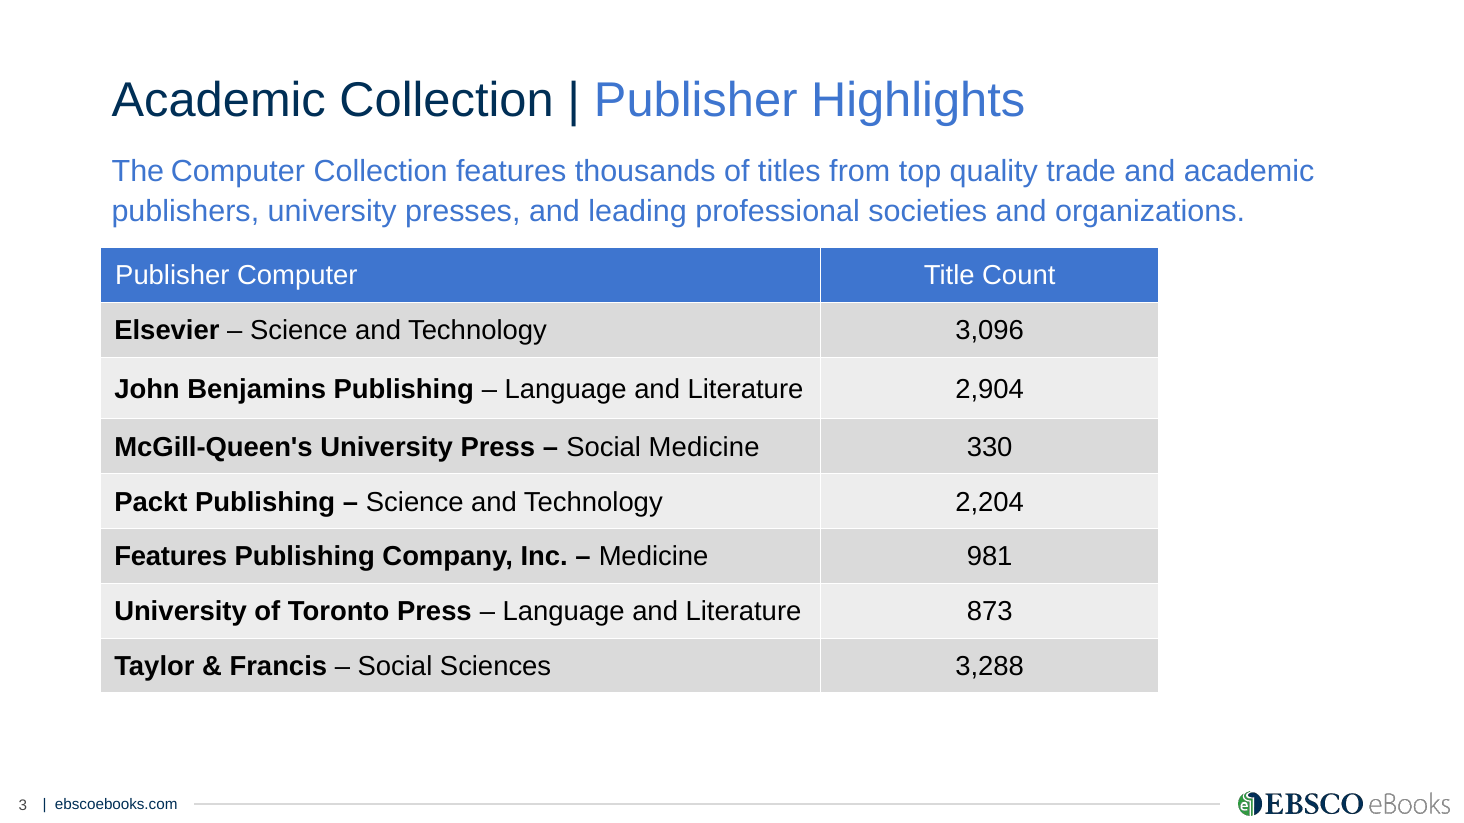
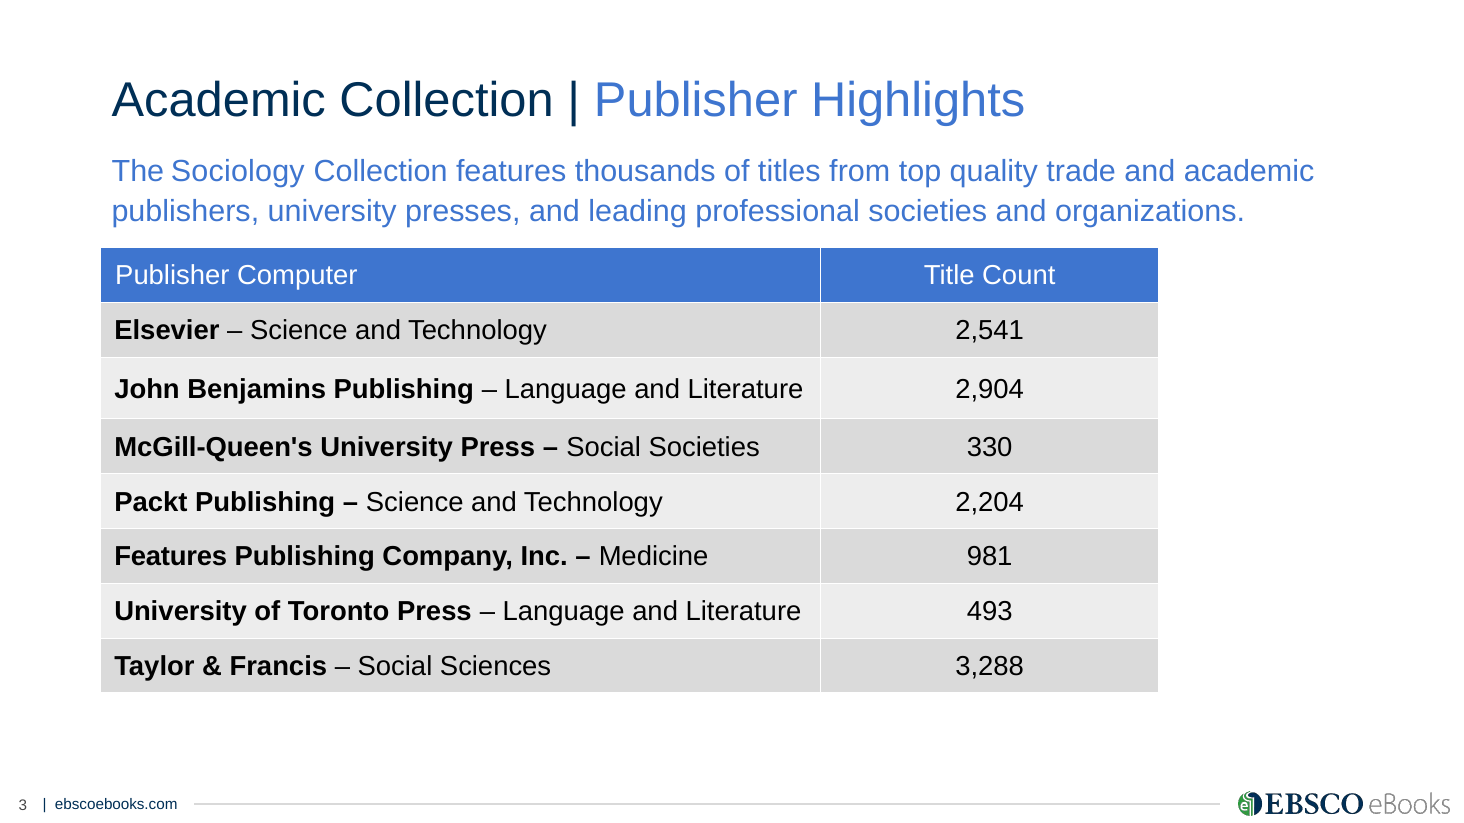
The Computer: Computer -> Sociology (238, 171)
3,096: 3,096 -> 2,541 (990, 331)
Social Medicine: Medicine -> Societies (704, 447)
873: 873 -> 493 (990, 612)
